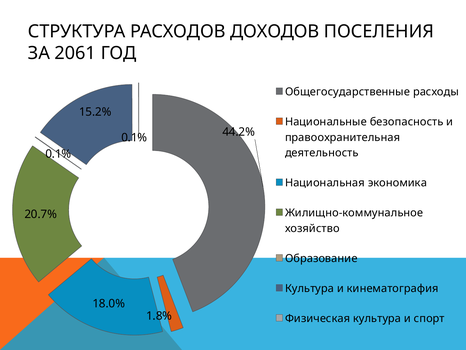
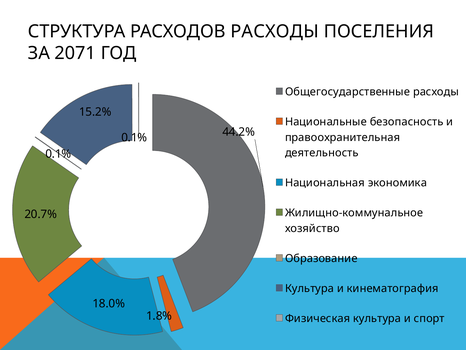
РАСХОДОВ ДОХОДОВ: ДОХОДОВ -> РАСХОДЫ (275, 32)
2061: 2061 -> 2071 (75, 53)
